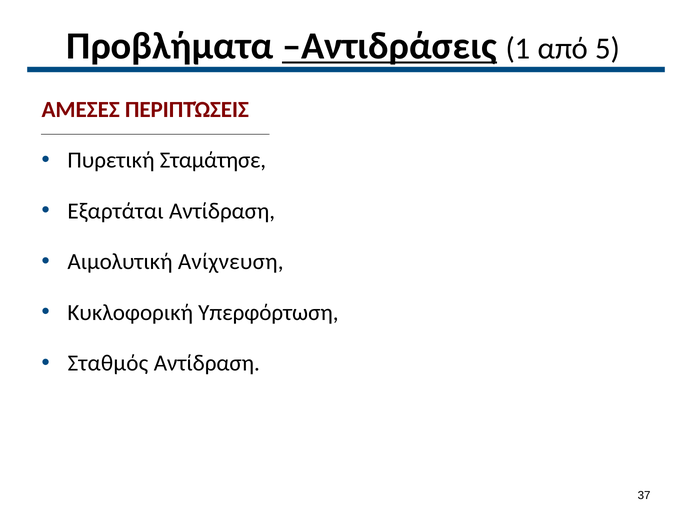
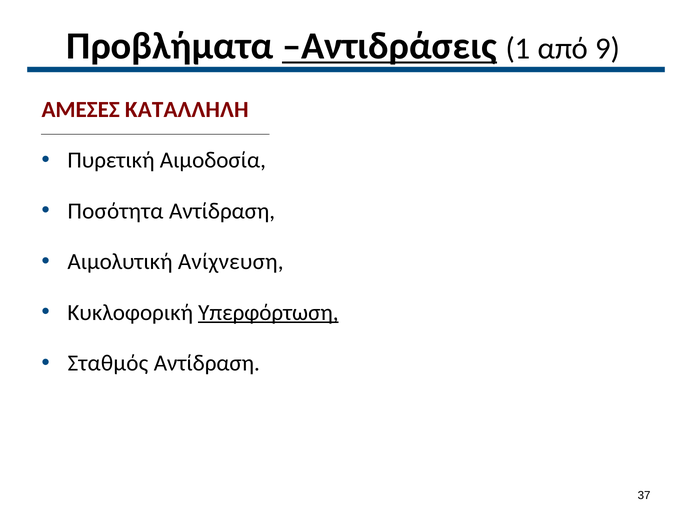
5: 5 -> 9 (608, 48)
ΠΕΡΙΠΤΏΣΕΙΣ: ΠΕΡΙΠΤΏΣΕΙΣ -> ΚΑΤΑΛΛΗΛΗ (187, 109)
Σταμάτησε: Σταμάτησε -> Αιμοδοσία (213, 160)
Εξαρτάται: Εξαρτάται -> Ποσότητα (116, 211)
Υπερφόρτωση underline: none -> present (268, 313)
